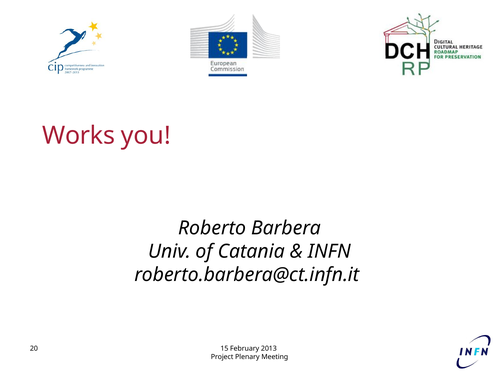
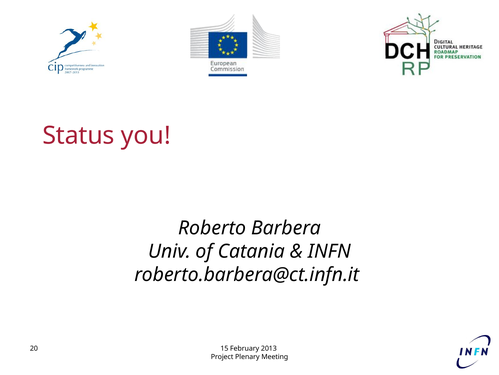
Works: Works -> Status (78, 135)
